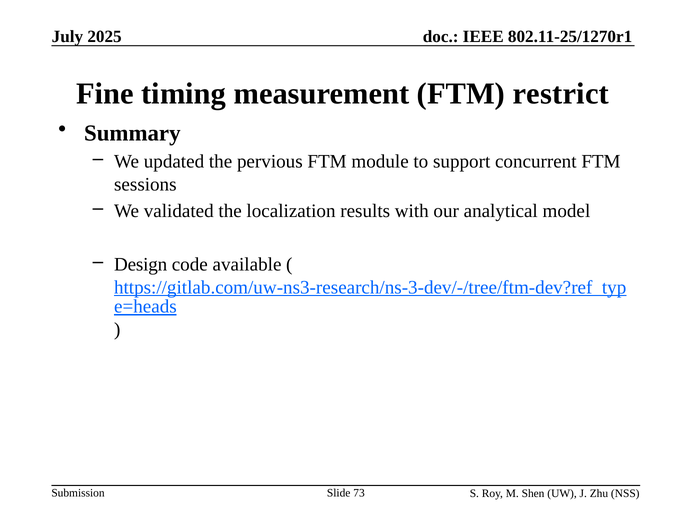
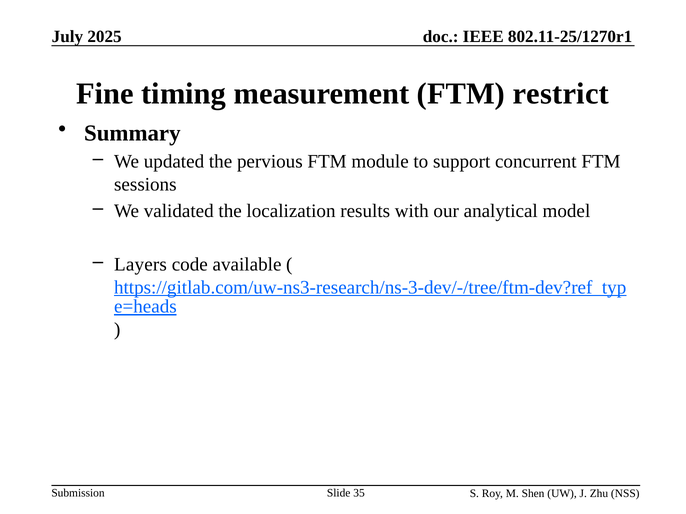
Design: Design -> Layers (140, 265)
73: 73 -> 35 (359, 493)
